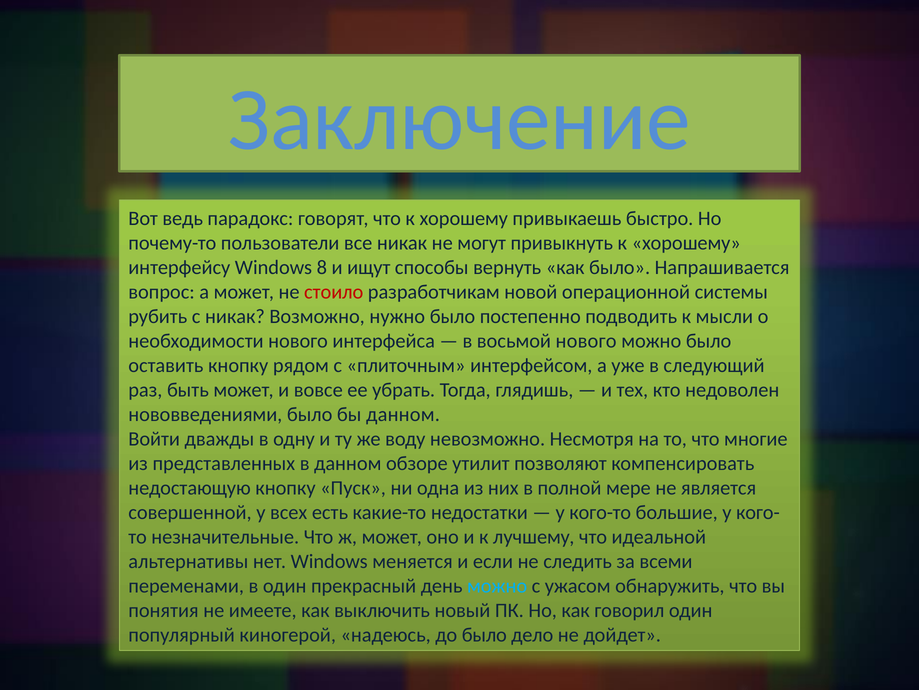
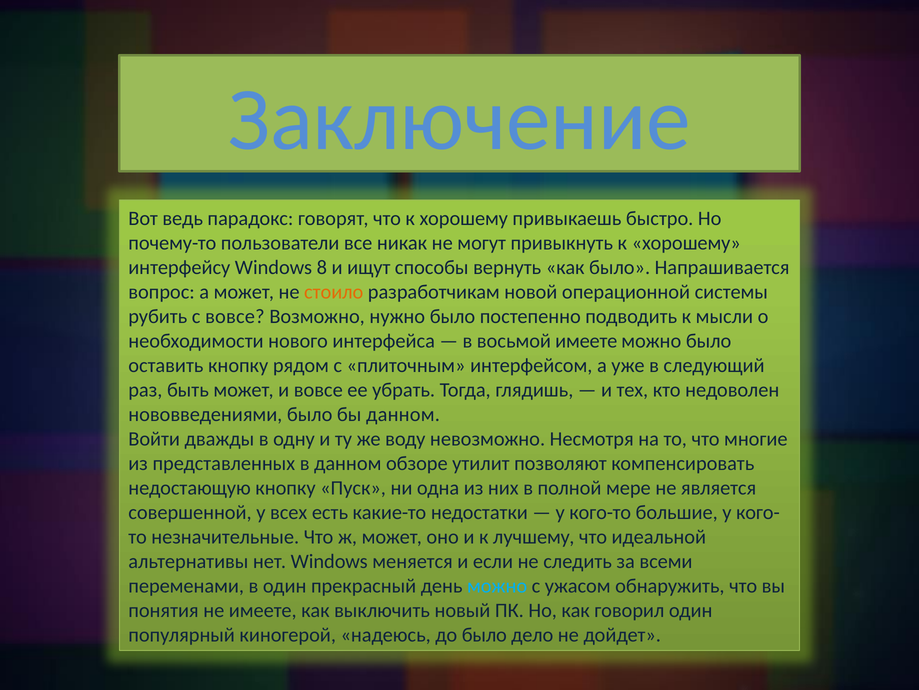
стоило colour: red -> orange (334, 292)
с никак: никак -> вовсе (235, 316)
восьмой нового: нового -> имеете (586, 341)
